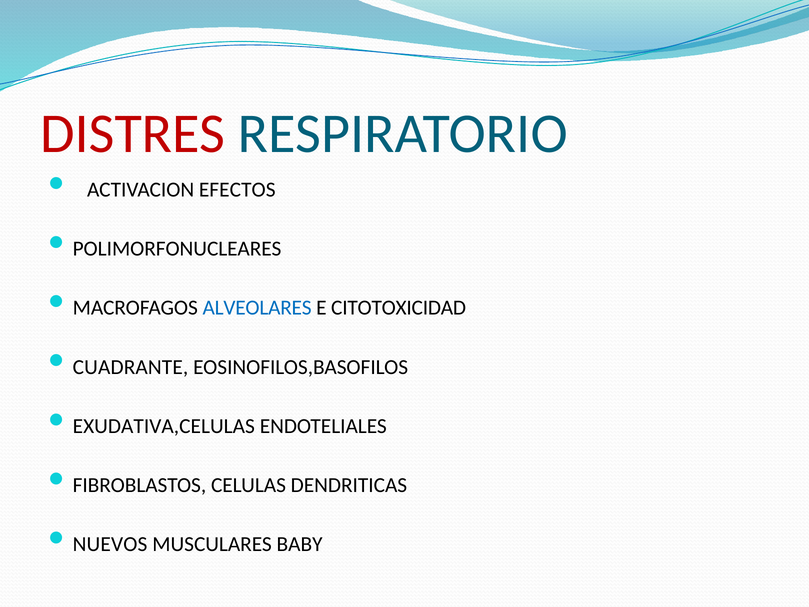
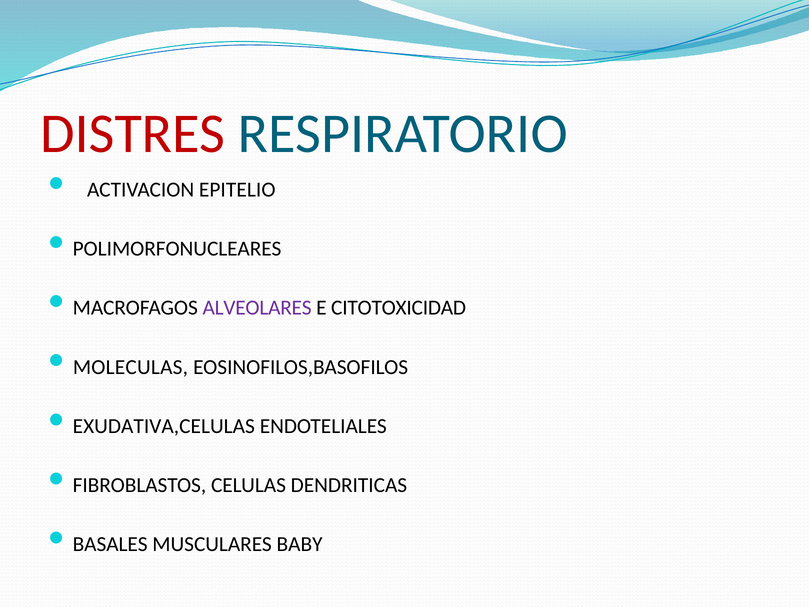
EFECTOS: EFECTOS -> EPITELIO (237, 190)
ALVEOLARES colour: blue -> purple (257, 308)
CUADRANTE: CUADRANTE -> MOLECULAS (130, 367)
NUEVOS: NUEVOS -> BASALES (110, 544)
